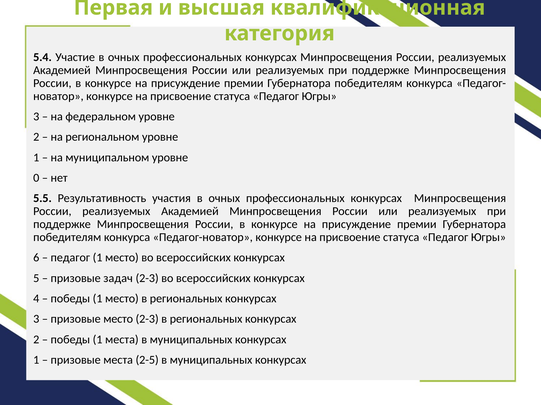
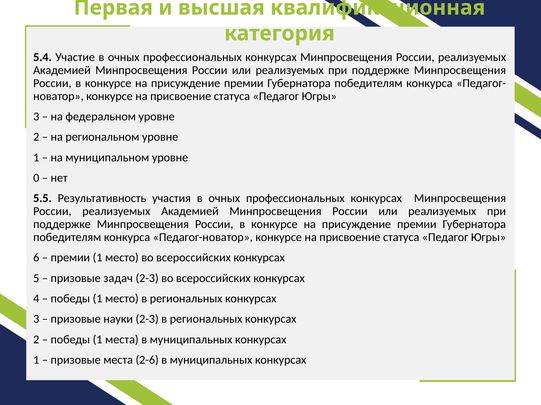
педагог: педагог -> премии (70, 258)
призовые место: место -> науки (118, 320)
2-5: 2-5 -> 2-6 (147, 361)
